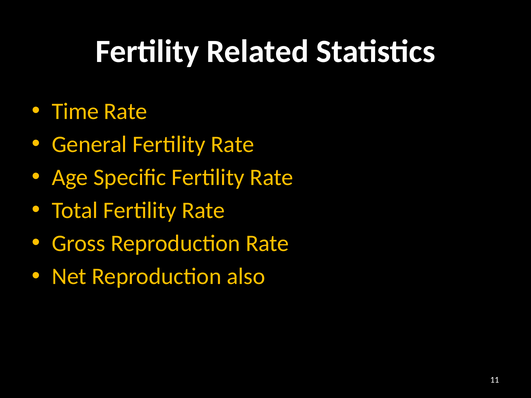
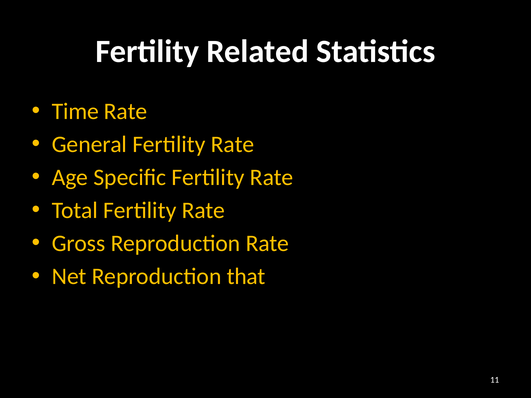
also: also -> that (246, 277)
